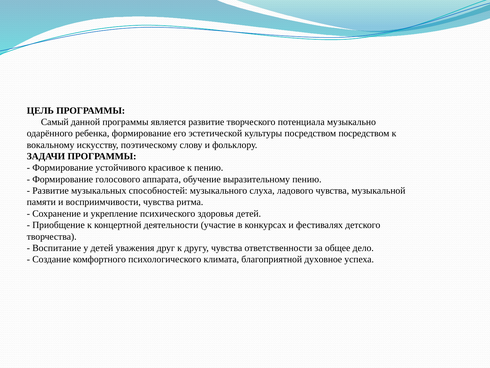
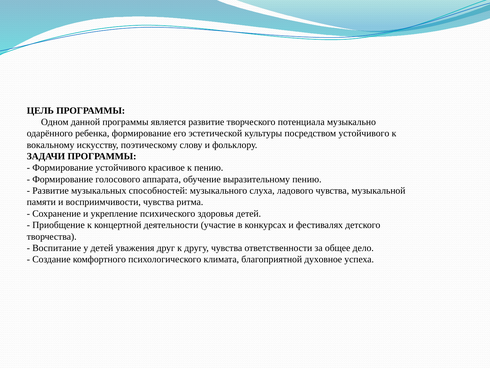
Самый: Самый -> Одном (55, 122)
посредством посредством: посредством -> устойчивого (364, 133)
